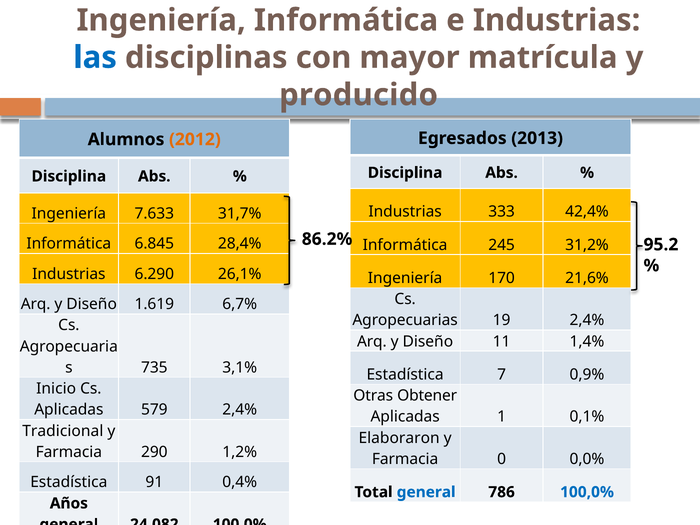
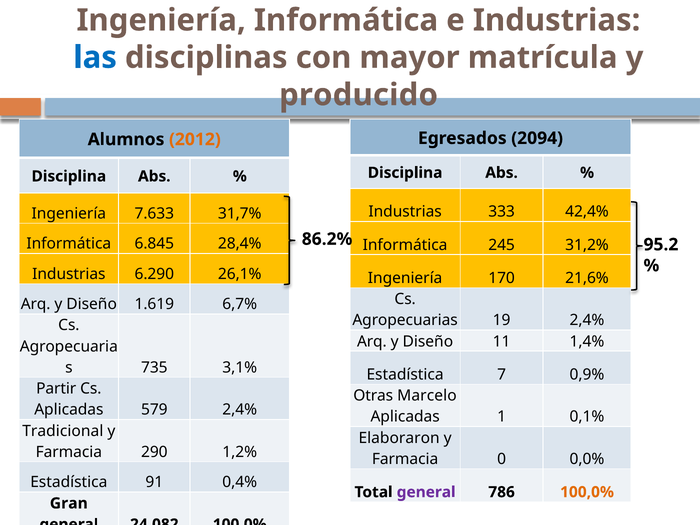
2013: 2013 -> 2094 (537, 138)
Inicio: Inicio -> Partir (56, 389)
Obtener: Obtener -> Marcelo (427, 396)
general colour: blue -> purple (426, 492)
100,0% colour: blue -> orange (587, 492)
Años: Años -> Gran (69, 503)
